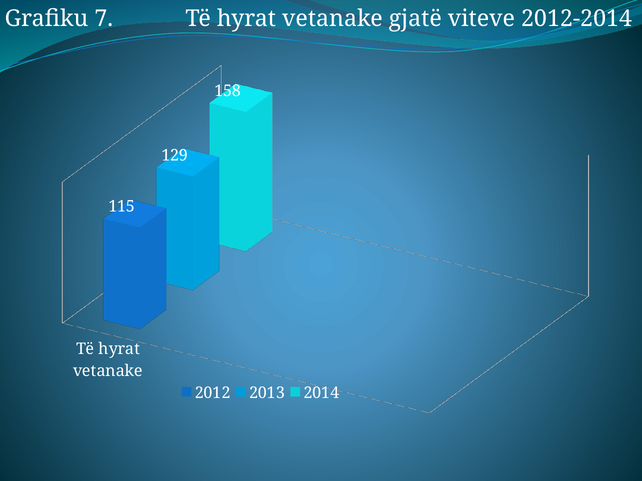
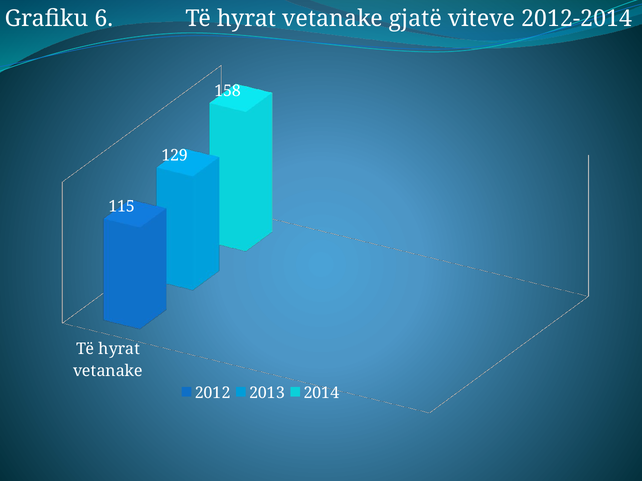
7: 7 -> 6 (104, 19)
